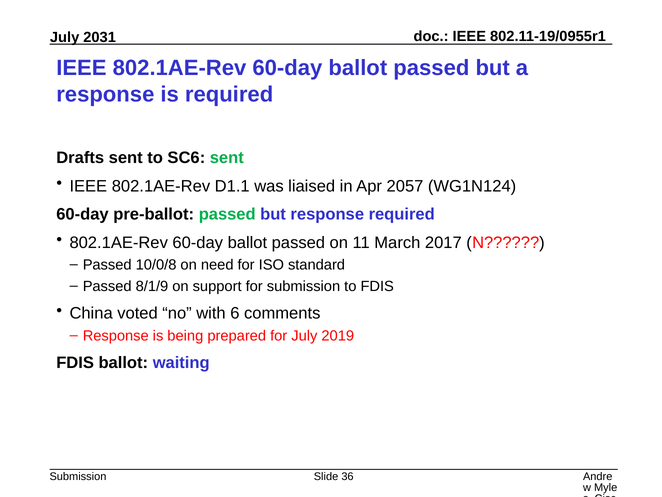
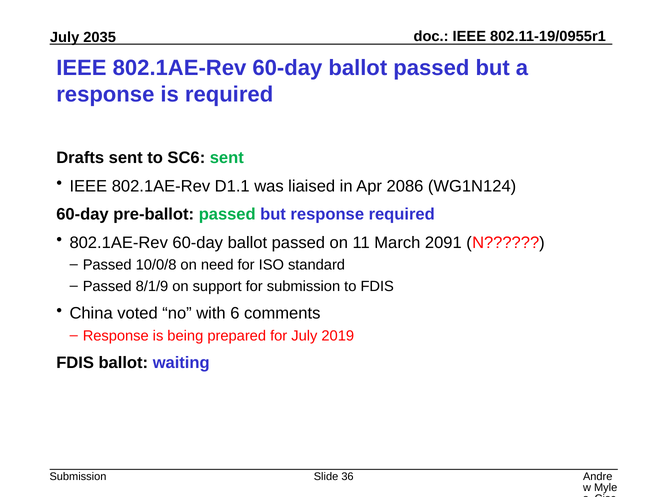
2031: 2031 -> 2035 (100, 38)
2057: 2057 -> 2086 (405, 186)
2017: 2017 -> 2091 (443, 242)
